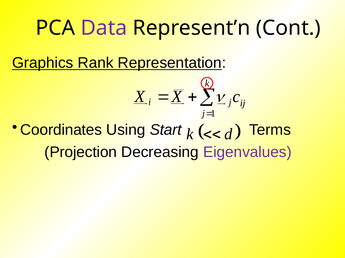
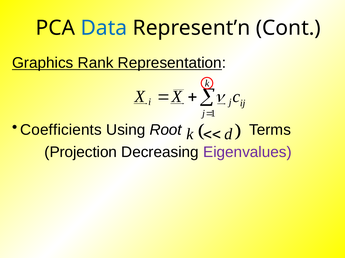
Data colour: purple -> blue (104, 28)
Coordinates: Coordinates -> Coefficients (61, 130)
Start: Start -> Root (166, 130)
